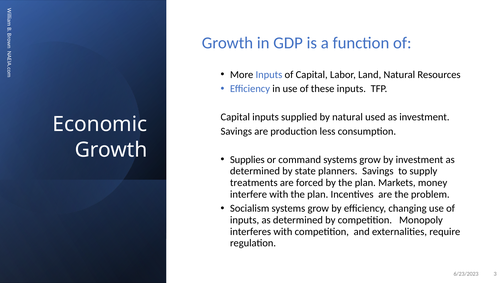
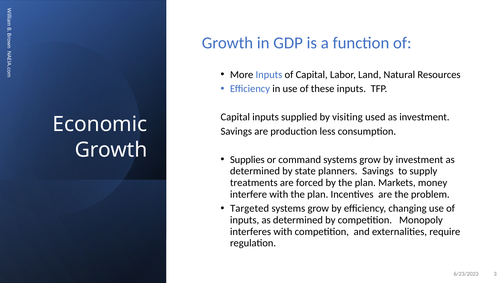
by natural: natural -> visiting (347, 117)
Socialism: Socialism -> Targeted (250, 208)
